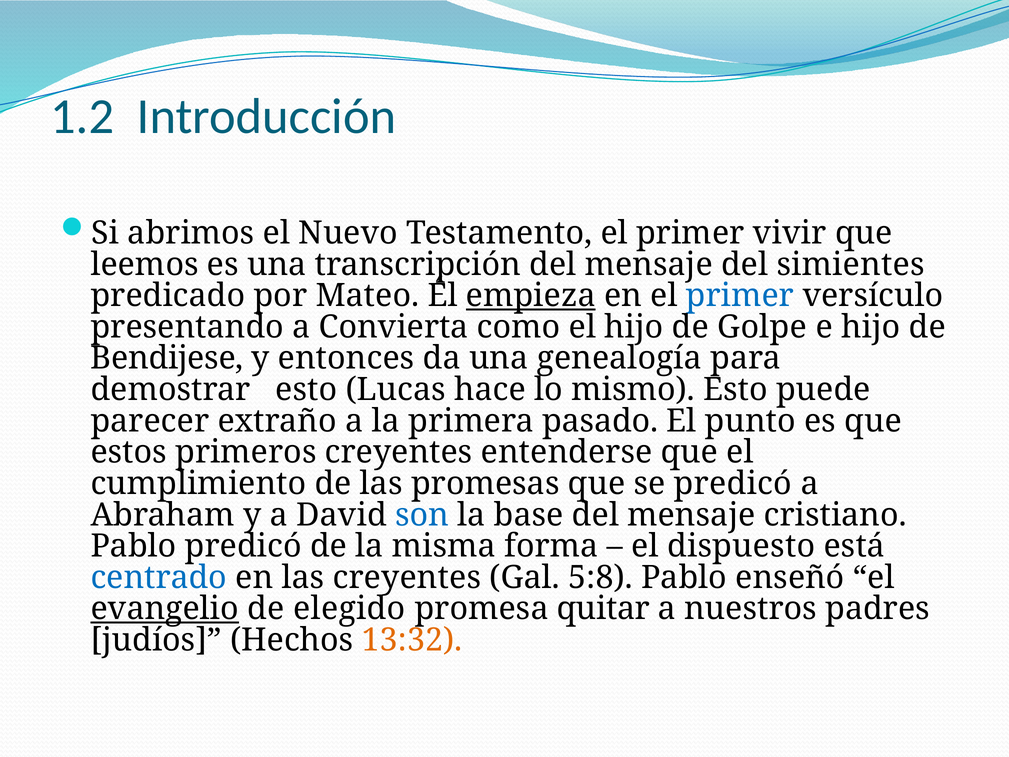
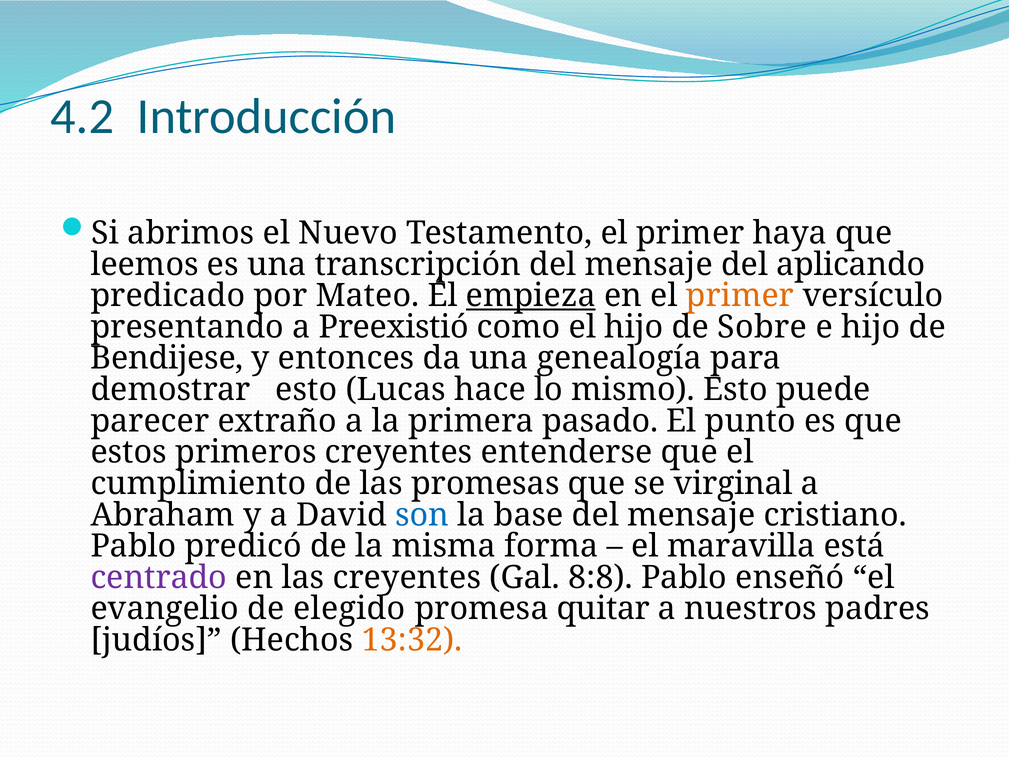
1.2: 1.2 -> 4.2 (82, 117)
vivir: vivir -> haya (790, 233)
simientes: simientes -> aplicando (851, 264)
primer colour: blue -> orange (740, 296)
Convierta: Convierta -> Preexistió (394, 327)
Golpe: Golpe -> Sobre (762, 327)
se predicó: predicó -> virginal (733, 483)
dispuesto: dispuesto -> maravilla (741, 546)
centrado colour: blue -> purple (159, 577)
5:8: 5:8 -> 8:8 (601, 577)
evangelio underline: present -> none (165, 609)
